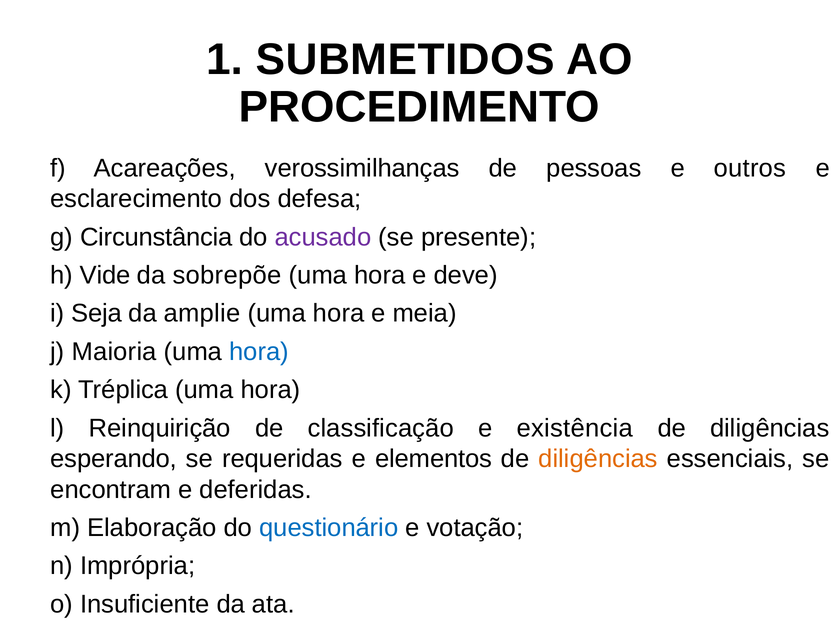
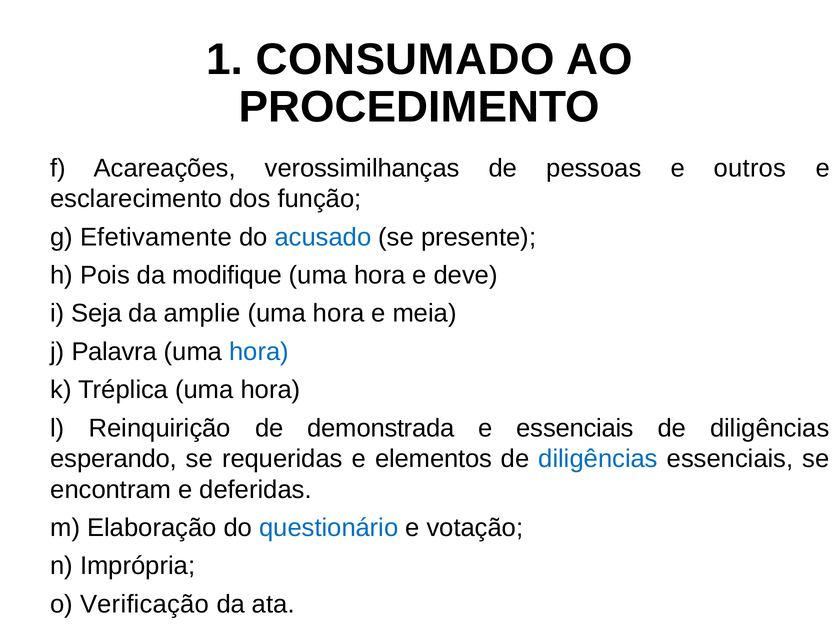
SUBMETIDOS: SUBMETIDOS -> CONSUMADO (405, 59)
defesa: defesa -> função (319, 199)
Circunstância: Circunstância -> Efetivamente (156, 237)
acusado colour: purple -> blue (323, 237)
Vide: Vide -> Pois (105, 275)
sobrepõe: sobrepõe -> modifique (227, 275)
Maioria: Maioria -> Palavra (114, 352)
classificação: classificação -> demonstrada (381, 428)
e existência: existência -> essenciais (575, 428)
diligências colour: orange -> blue (598, 459)
Insuficiente: Insuficiente -> Verificação (145, 604)
